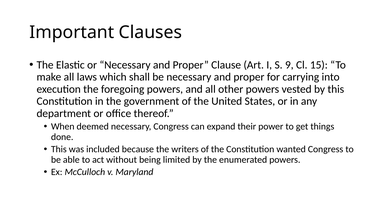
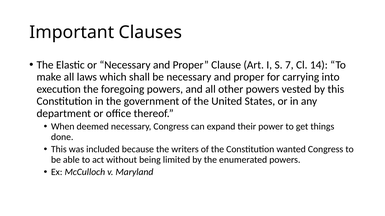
9: 9 -> 7 (289, 65)
15: 15 -> 14 (319, 65)
